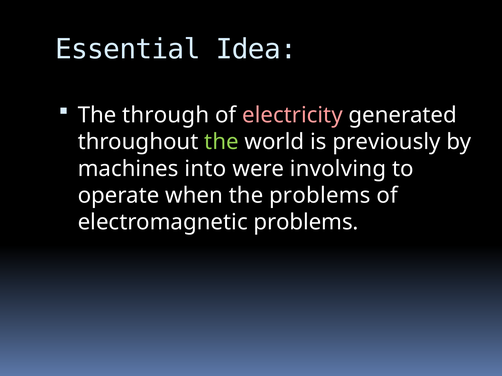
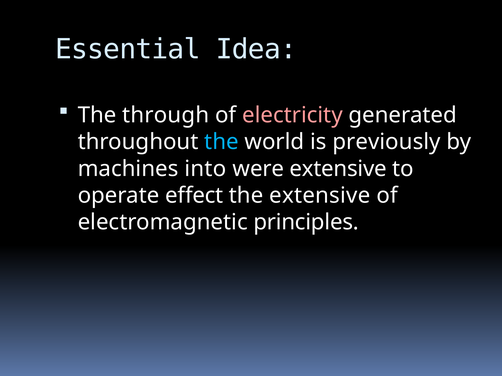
the colour: light green -> light blue (222, 142)
were involving: involving -> extensive (338, 169)
when: when -> effect (194, 196)
the problems: problems -> extensive (320, 196)
electromagnetic problems: problems -> principles (306, 223)
